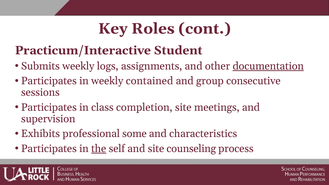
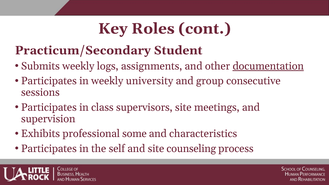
Practicum/Interactive: Practicum/Interactive -> Practicum/Secondary (83, 50)
contained: contained -> university (150, 81)
completion: completion -> supervisors (144, 107)
the underline: present -> none (99, 149)
